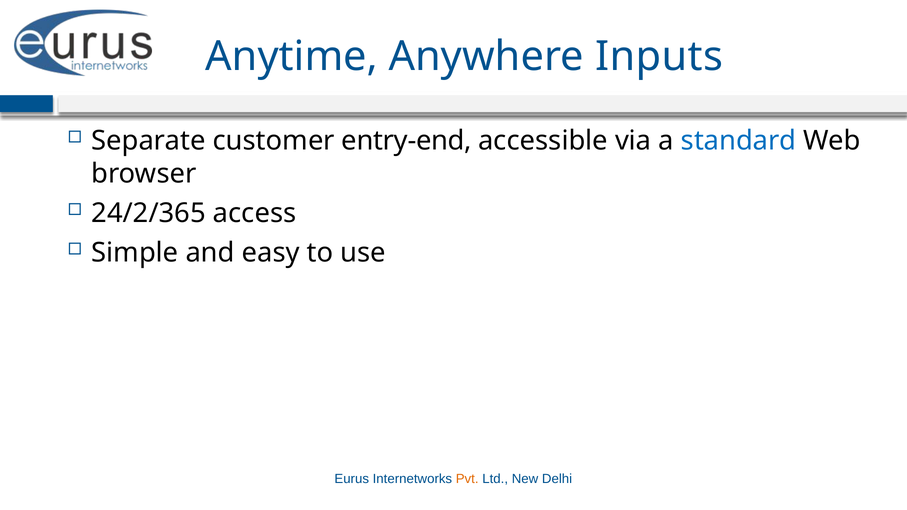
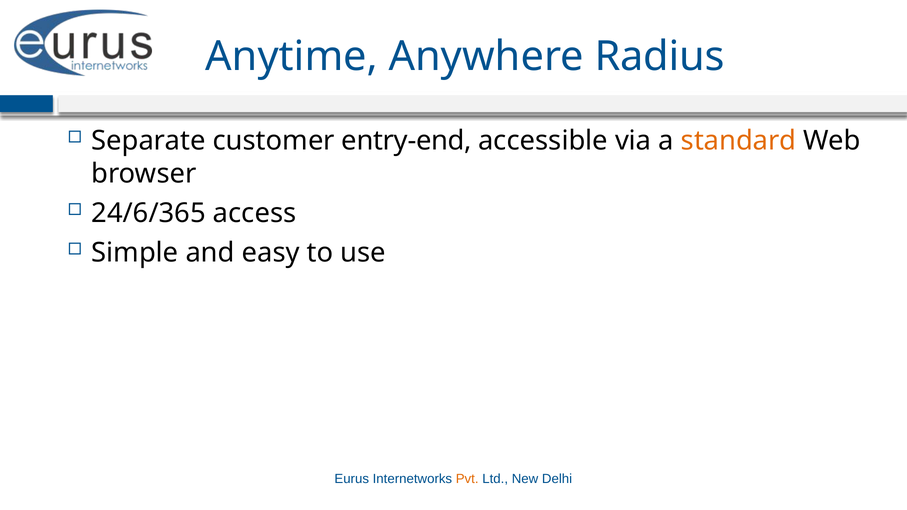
Inputs: Inputs -> Radius (660, 57)
standard colour: blue -> orange (739, 141)
24/2/365: 24/2/365 -> 24/6/365 (149, 213)
